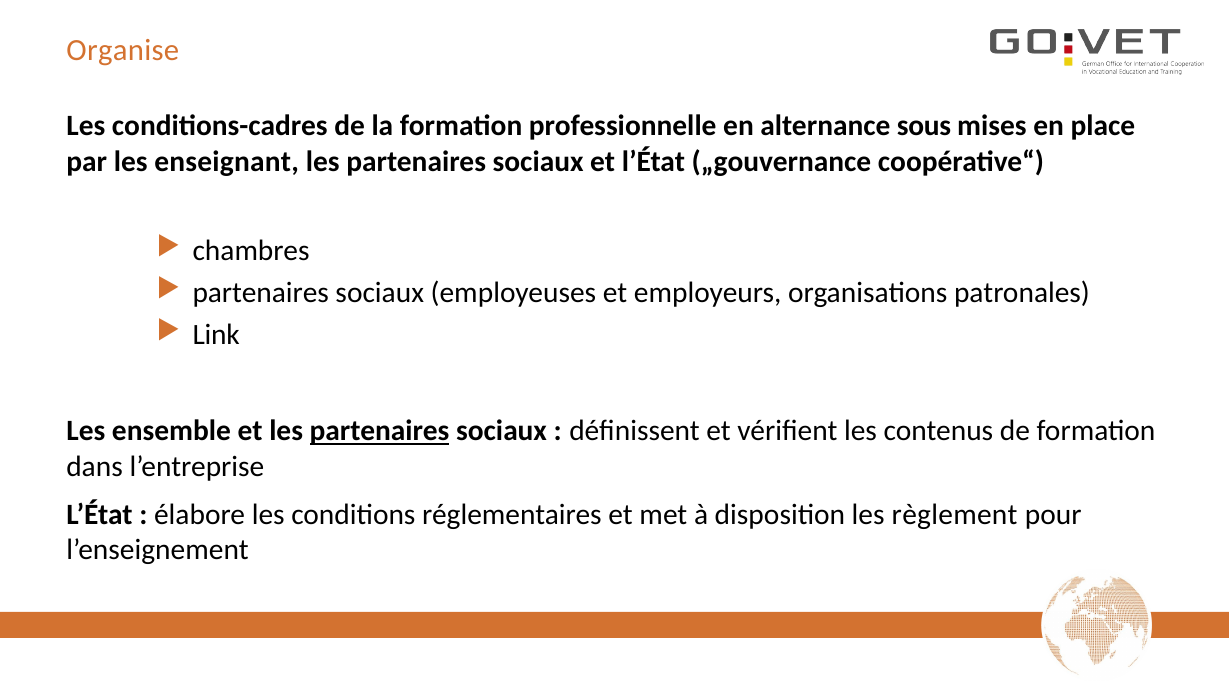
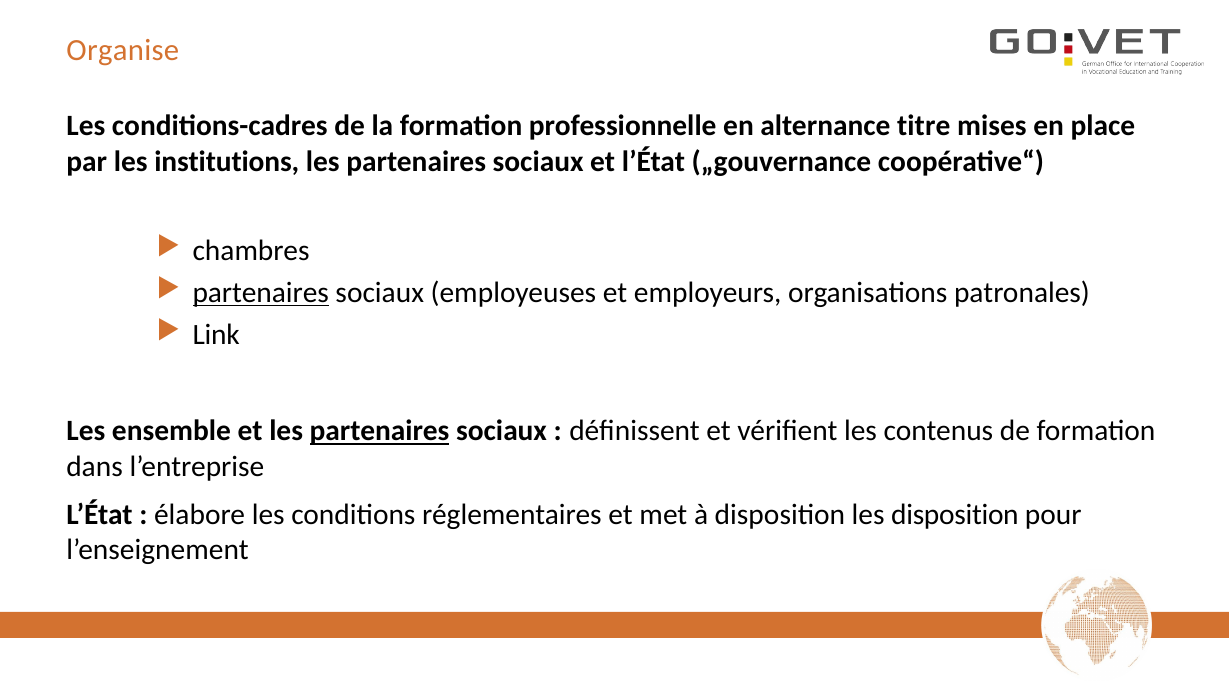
sous: sous -> titre (924, 126)
enseignant: enseignant -> institutions (227, 161)
partenaires underline: none -> present (261, 293)
les règlement: règlement -> disposition (955, 514)
